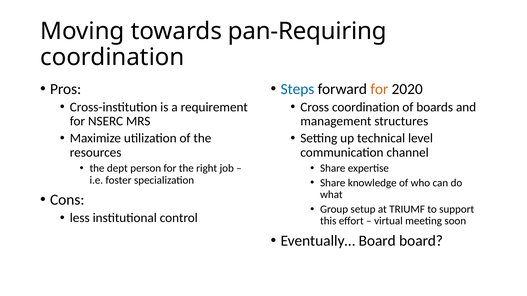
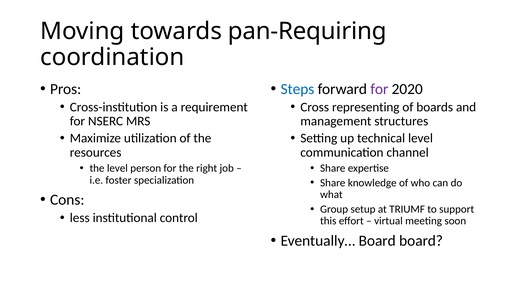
for colour: orange -> purple (379, 89)
Cross coordination: coordination -> representing (366, 107)
the dept: dept -> level (117, 168)
